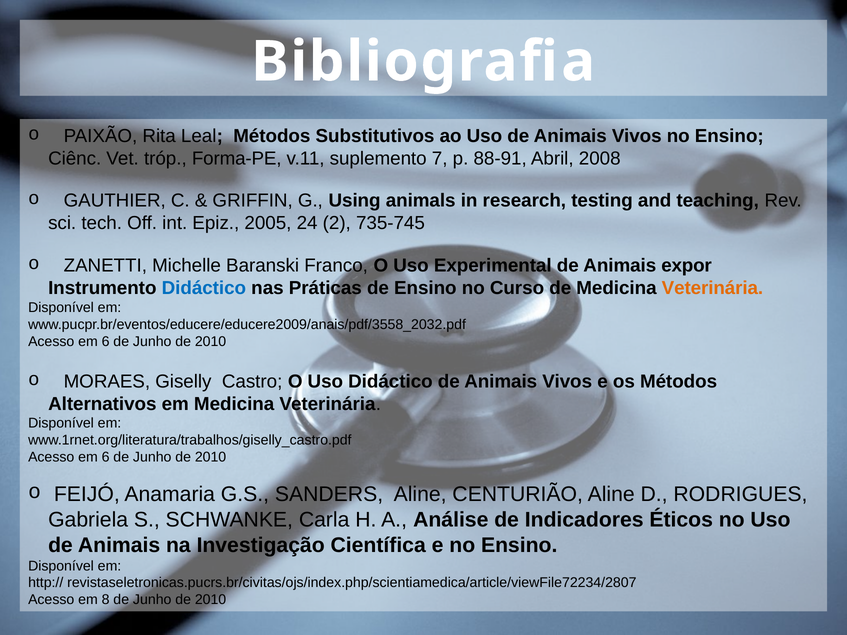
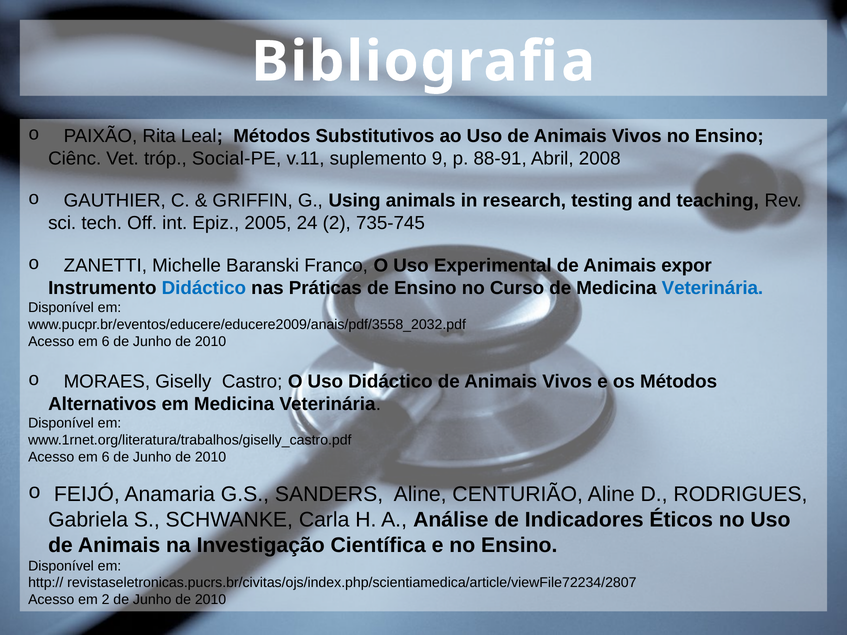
Forma-PE: Forma-PE -> Social-PE (237, 158)
7: 7 -> 9 (440, 158)
Veterinária colour: orange -> blue (712, 288)
em 8: 8 -> 2 (106, 600)
